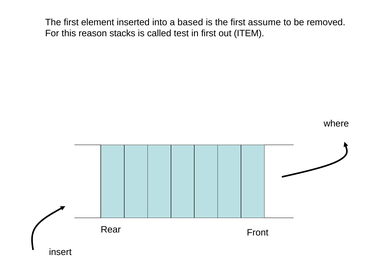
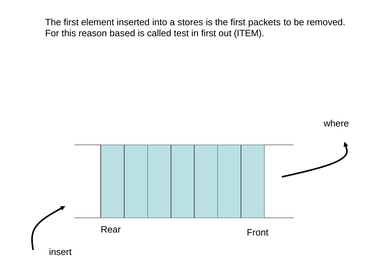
based: based -> stores (190, 22)
assume: assume -> packets (264, 22)
stacks: stacks -> based (122, 33)
